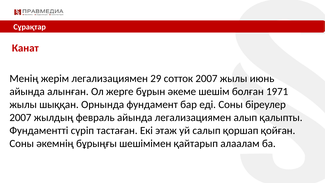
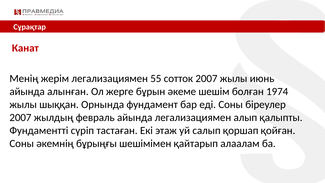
29: 29 -> 55 (156, 78)
1971: 1971 -> 1974 (277, 91)
